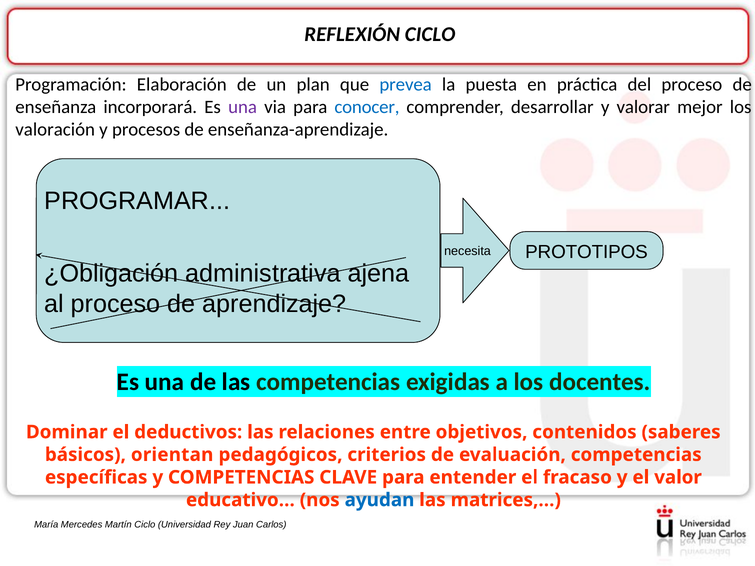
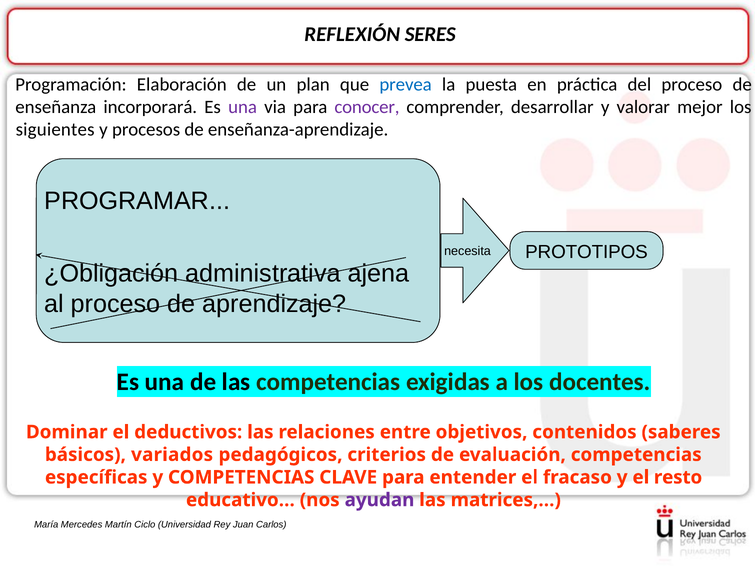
REFLEXIÓN CICLO: CICLO -> SERES (430, 34)
conocer colour: blue -> purple (367, 107)
valoración: valoración -> siguientes (55, 130)
orientan: orientan -> variados (172, 455)
valor: valor -> resto (678, 478)
ayudan colour: blue -> purple (380, 500)
